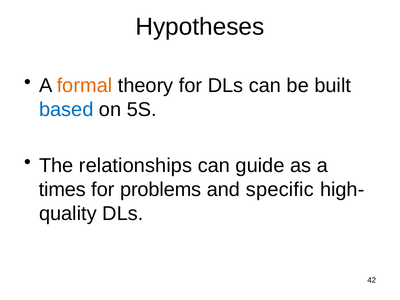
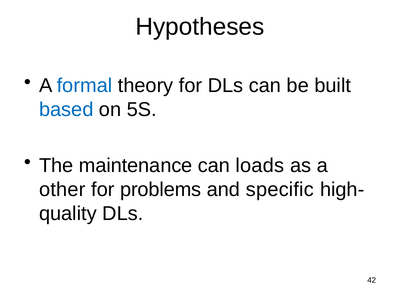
formal colour: orange -> blue (84, 85)
relationships: relationships -> maintenance (136, 165)
guide: guide -> loads (260, 165)
times: times -> other (62, 189)
